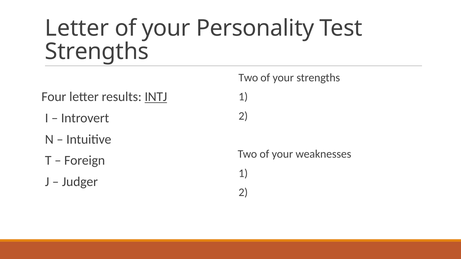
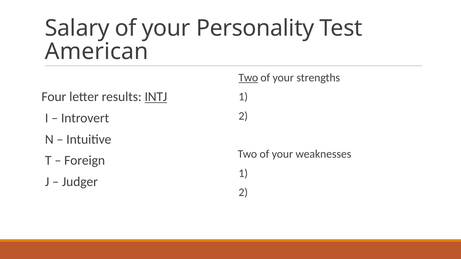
Letter: Letter -> Salary (77, 28)
Strengths: Strengths -> American (97, 52)
Two underline: none -> present (248, 78)
